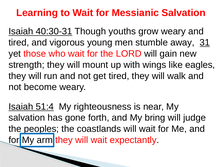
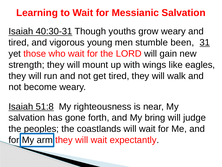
away: away -> been (182, 42)
51:4: 51:4 -> 51:8 (45, 106)
